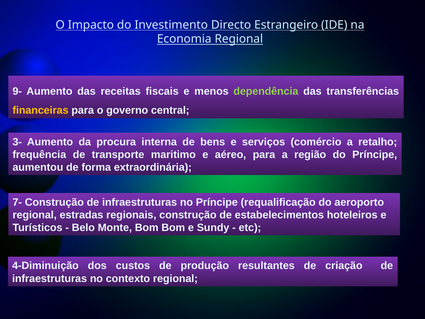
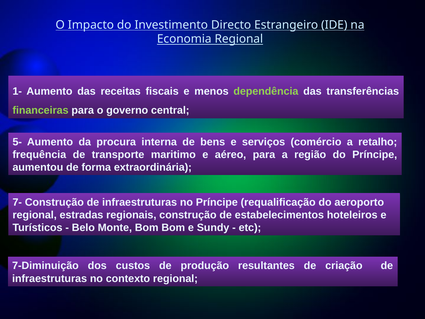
9-: 9- -> 1- (17, 91)
financeiras colour: yellow -> light green (41, 110)
3-: 3- -> 5- (17, 142)
4-Diminuição: 4-Diminuição -> 7-Diminuição (45, 266)
